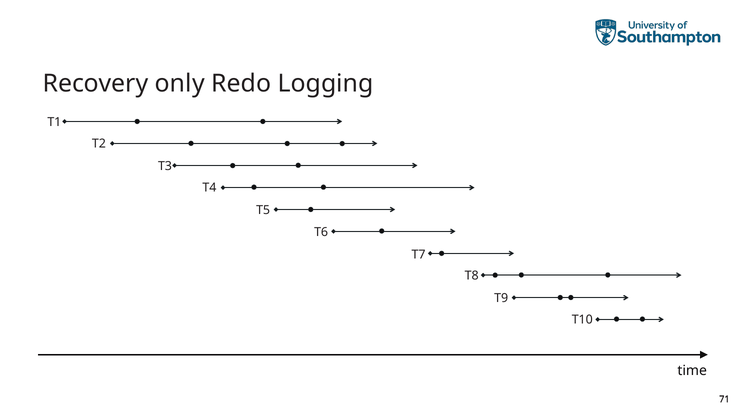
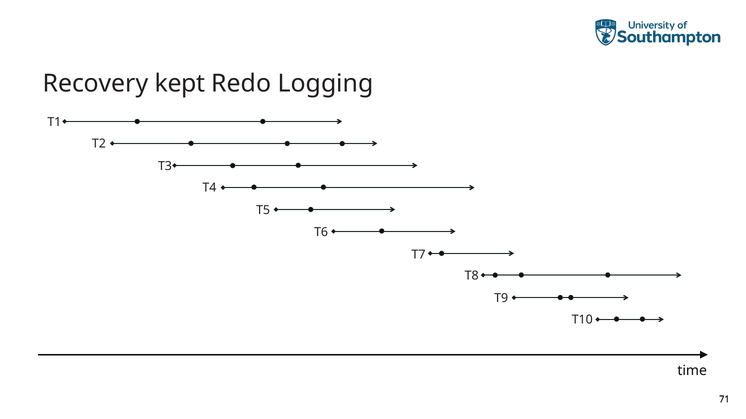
only: only -> kept (180, 84)
